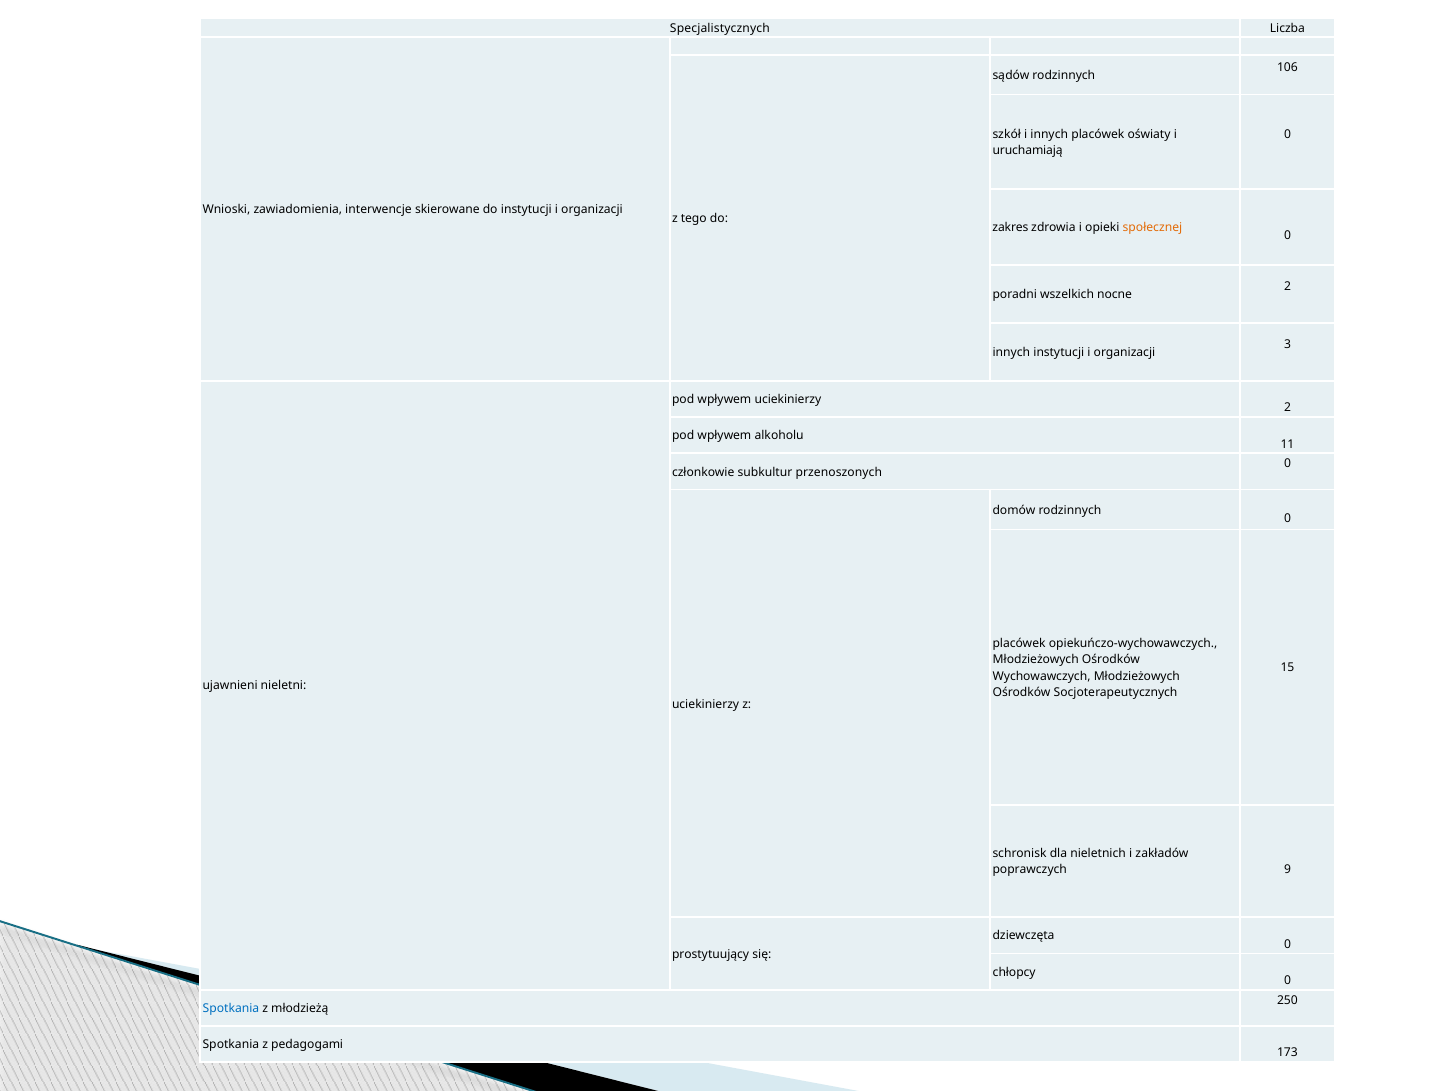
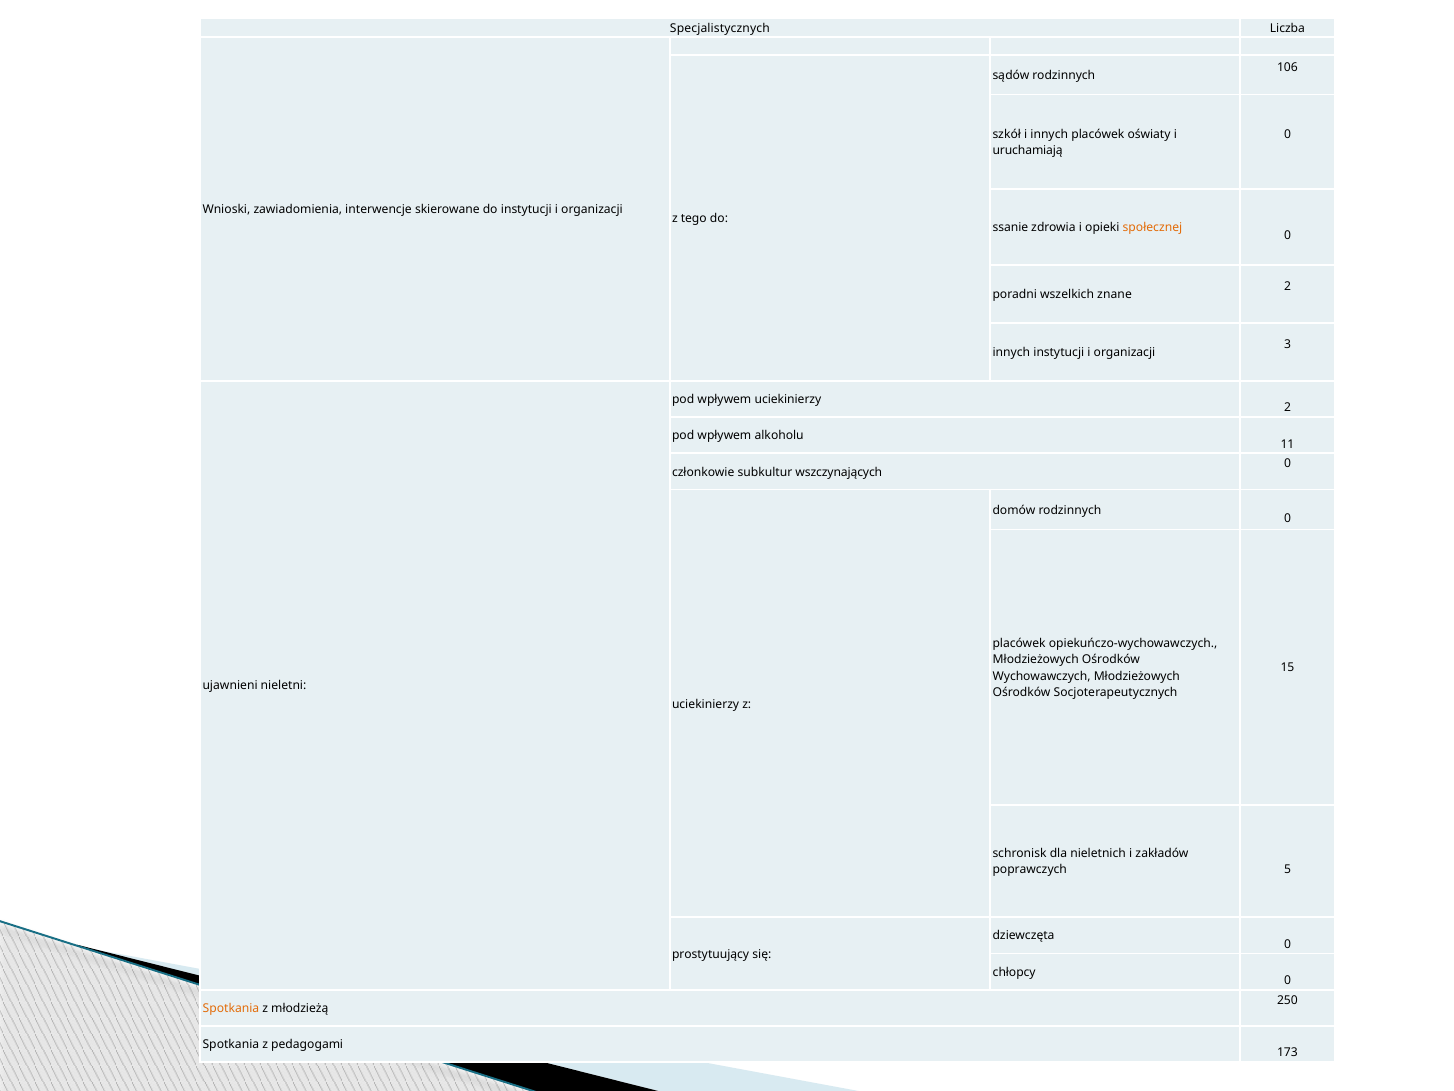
zakres: zakres -> ssanie (1010, 227)
nocne: nocne -> znane (1115, 294)
przenoszonych: przenoszonych -> wszczynających (839, 472)
9: 9 -> 5 (1288, 870)
Spotkania colour: blue -> orange (231, 1008)
